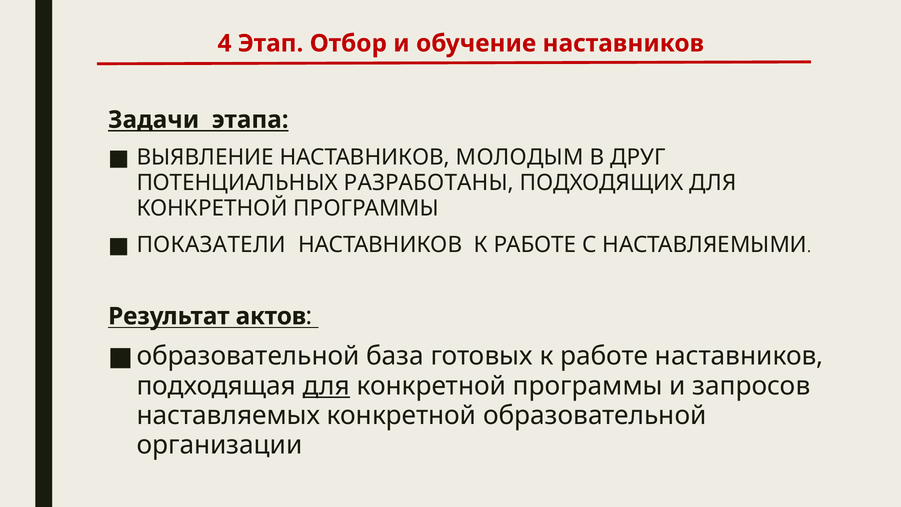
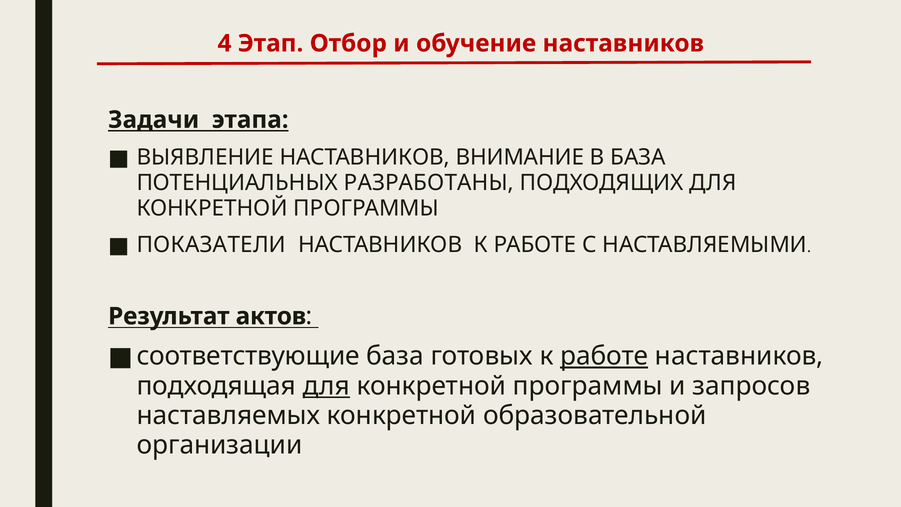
МОЛОДЫМ: МОЛОДЫМ -> ВНИМАНИЕ (520, 157)
В ДРУГ: ДРУГ -> БАЗА (638, 157)
образовательной: образовательной -> соответствующие (248, 356)
работе underline: none -> present (604, 356)
